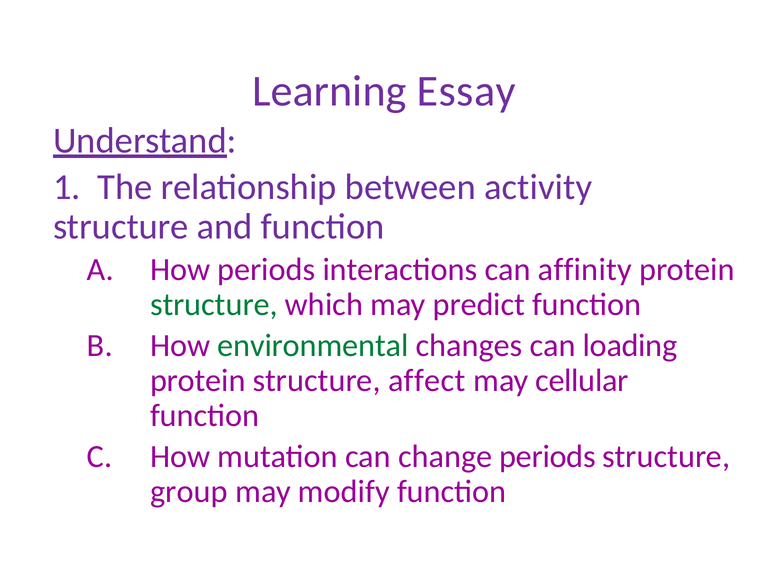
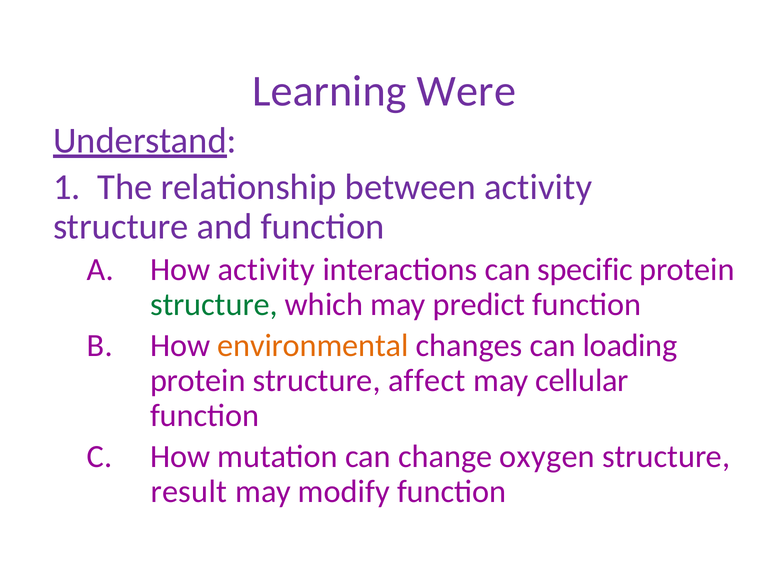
Essay: Essay -> Were (466, 91)
How periods: periods -> activity (266, 270)
affinity: affinity -> specific (585, 270)
environmental colour: green -> orange (313, 346)
change periods: periods -> oxygen (547, 457)
group: group -> result (189, 492)
